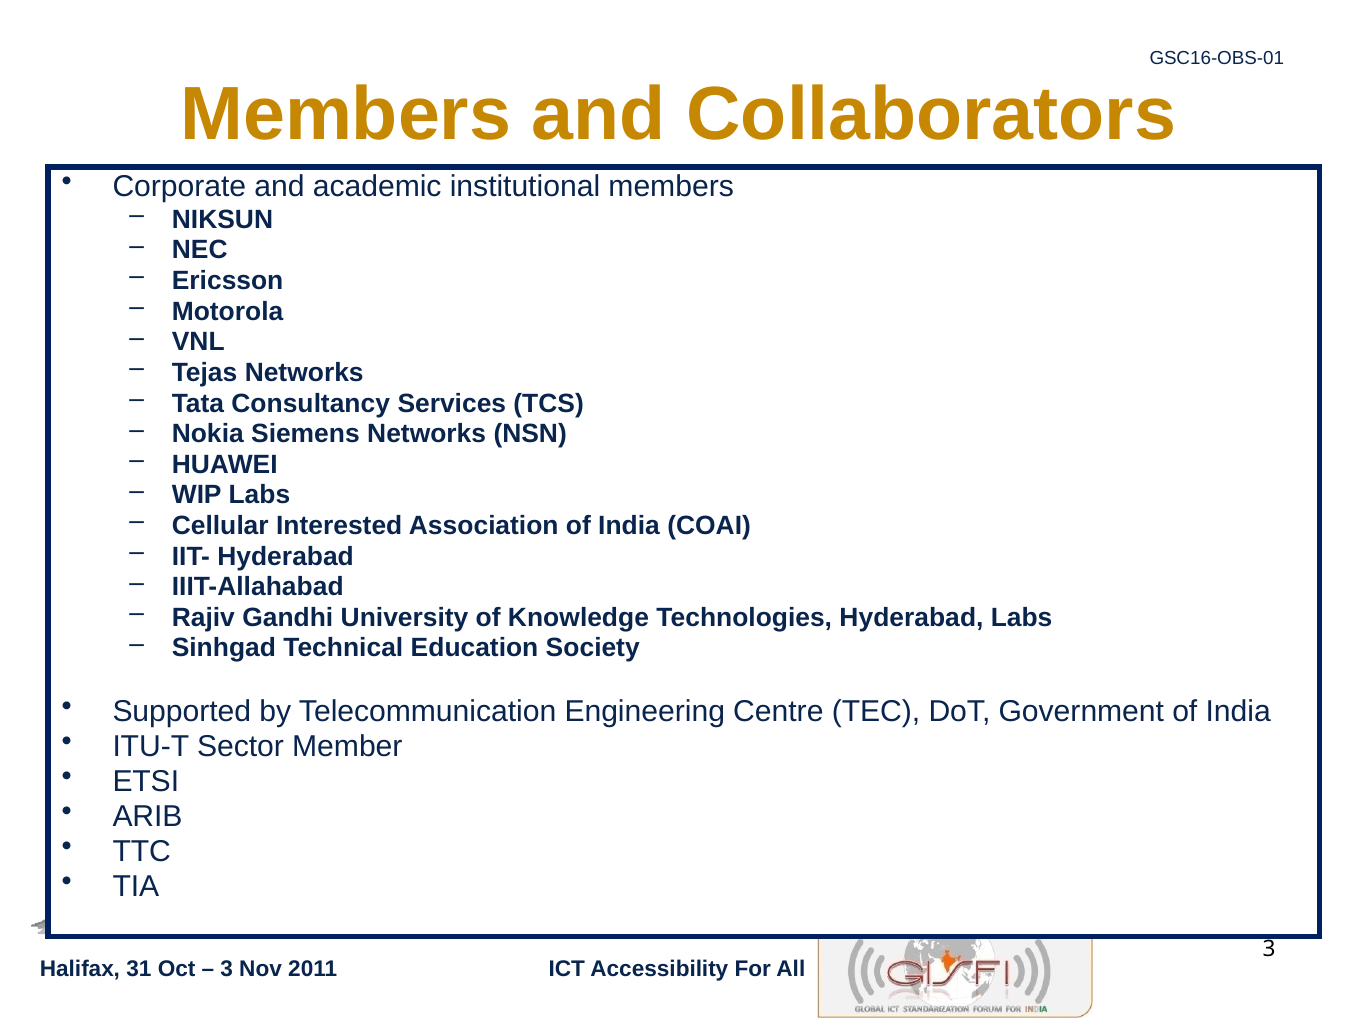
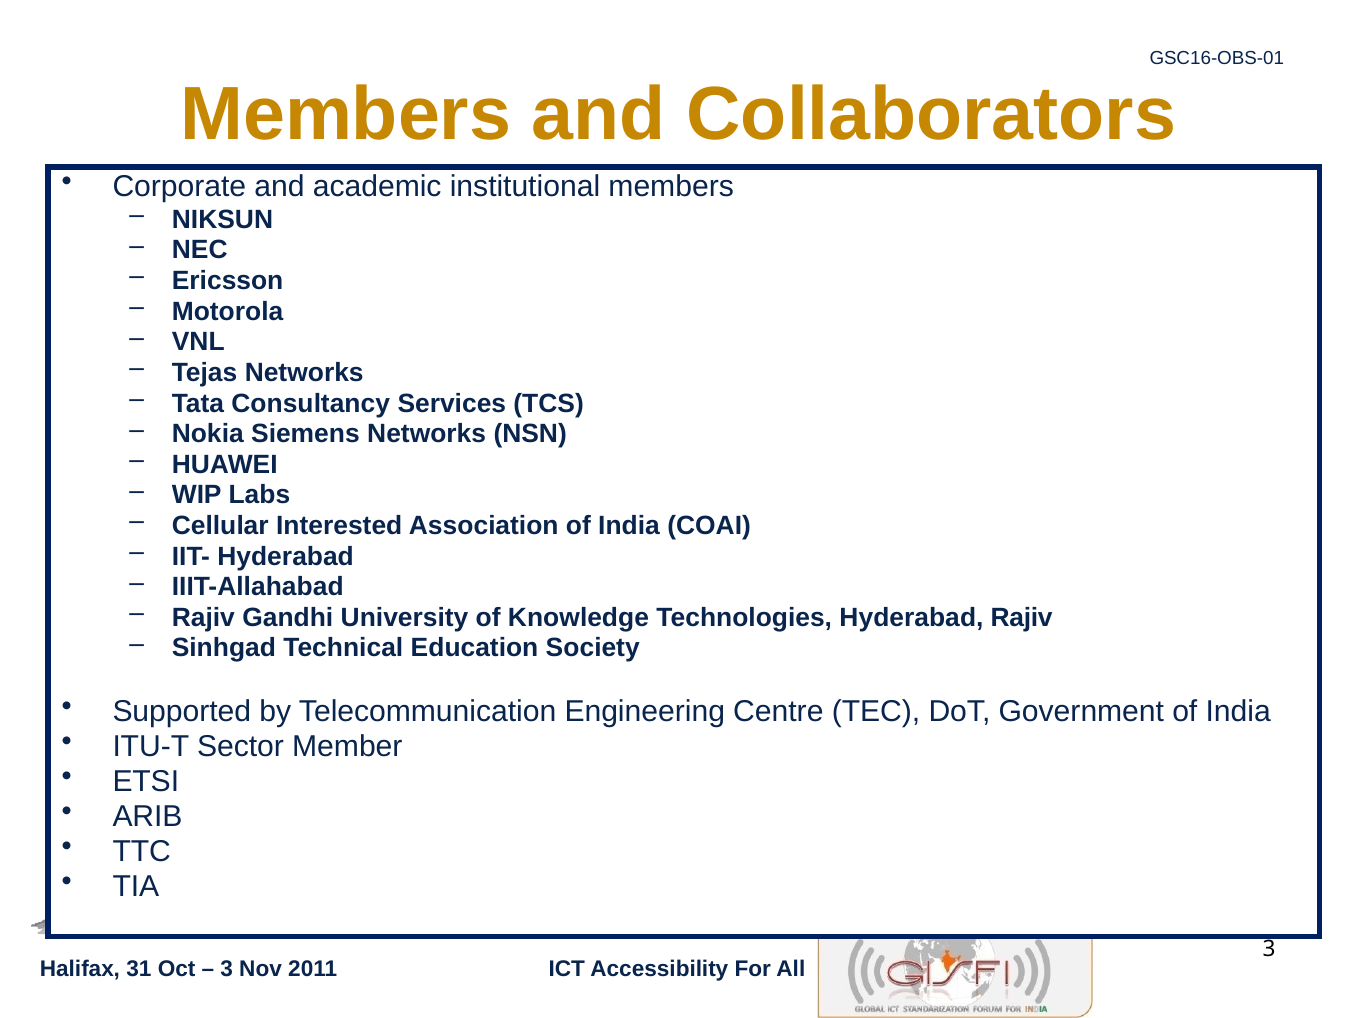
Hyderabad Labs: Labs -> Rajiv (1022, 617)
